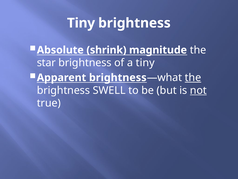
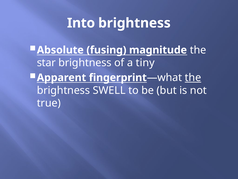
Tiny: Tiny -> Into (81, 23)
shrink: shrink -> fusing (106, 50)
Apparent brightness: brightness -> fingerprint (118, 77)
not underline: present -> none (198, 90)
